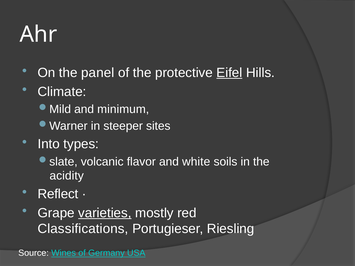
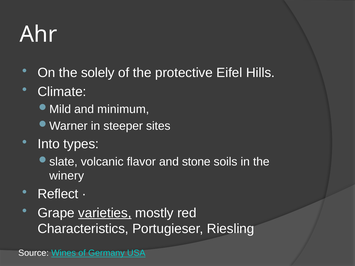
panel: panel -> solely (98, 73)
Eifel underline: present -> none (229, 73)
white: white -> stone (196, 162)
acidity: acidity -> winery (67, 176)
Classifications: Classifications -> Characteristics (83, 229)
